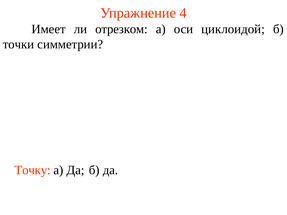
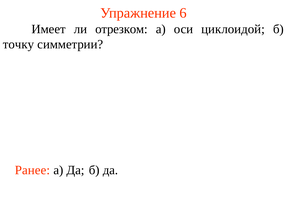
4: 4 -> 6 (183, 13)
точки: точки -> точку (18, 44)
Точку: Точку -> Ранее (32, 170)
